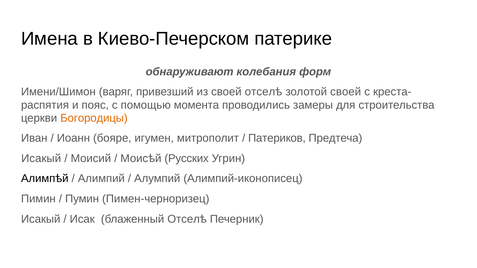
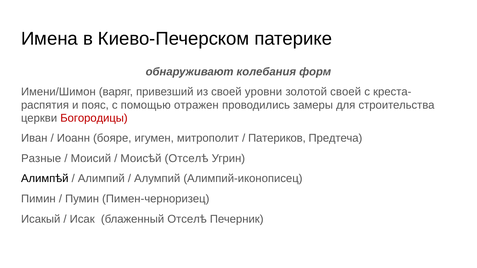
своей отселѣ: отселѣ -> уровни (263, 92)
момента: момента -> отражен (196, 105)
Богородицы colour: orange -> red (94, 118)
Исакый: Исакый -> Разные (41, 159)
Моисѣй Русских: Русских -> Отселѣ (186, 159)
